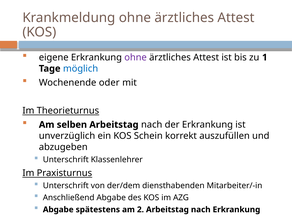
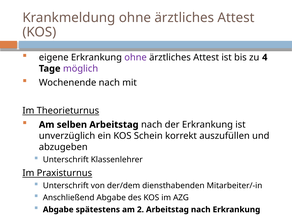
1: 1 -> 4 (265, 57)
möglich colour: blue -> purple (81, 69)
Wochenende oder: oder -> nach (109, 83)
